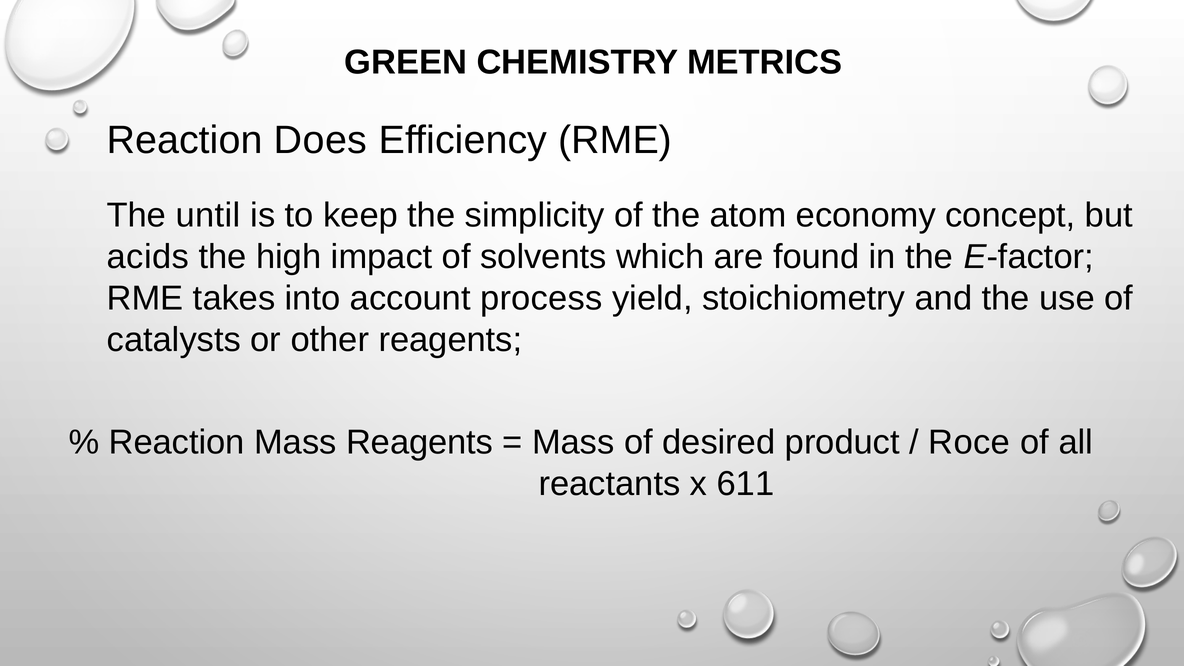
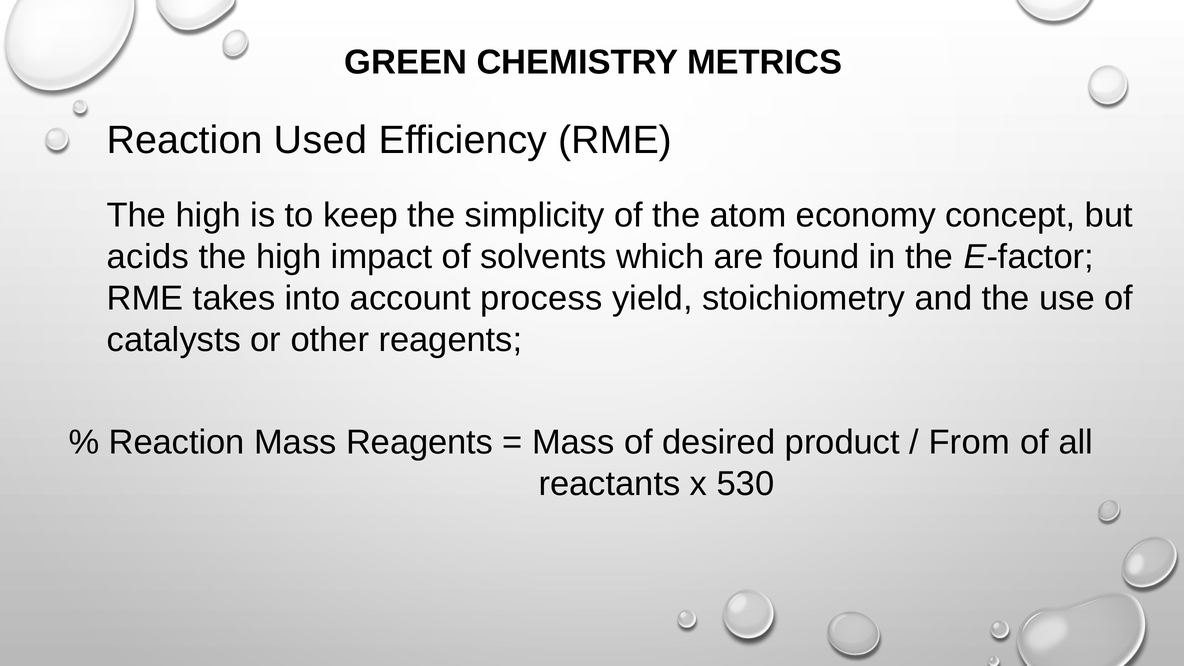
Does: Does -> Used (321, 140)
until: until -> high (208, 215)
Roce: Roce -> From (969, 442)
611: 611 -> 530 (745, 484)
